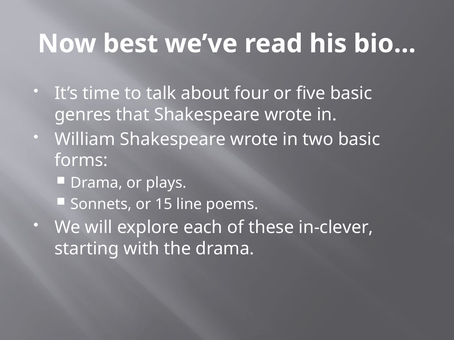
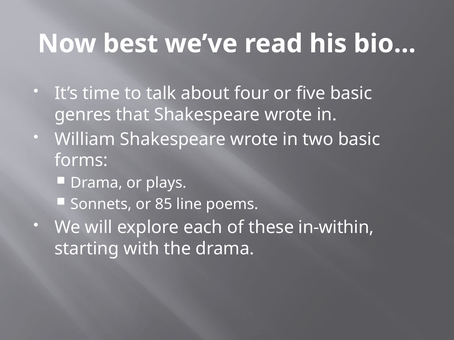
15: 15 -> 85 (164, 204)
in-clever: in-clever -> in-within (336, 228)
